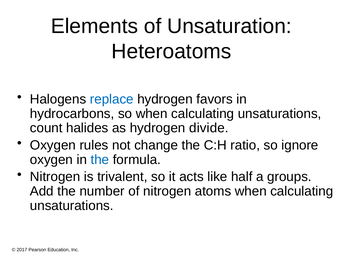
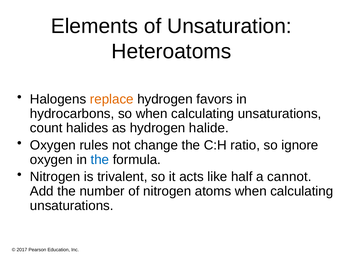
replace colour: blue -> orange (112, 99)
divide: divide -> halide (209, 128)
groups: groups -> cannot (289, 176)
